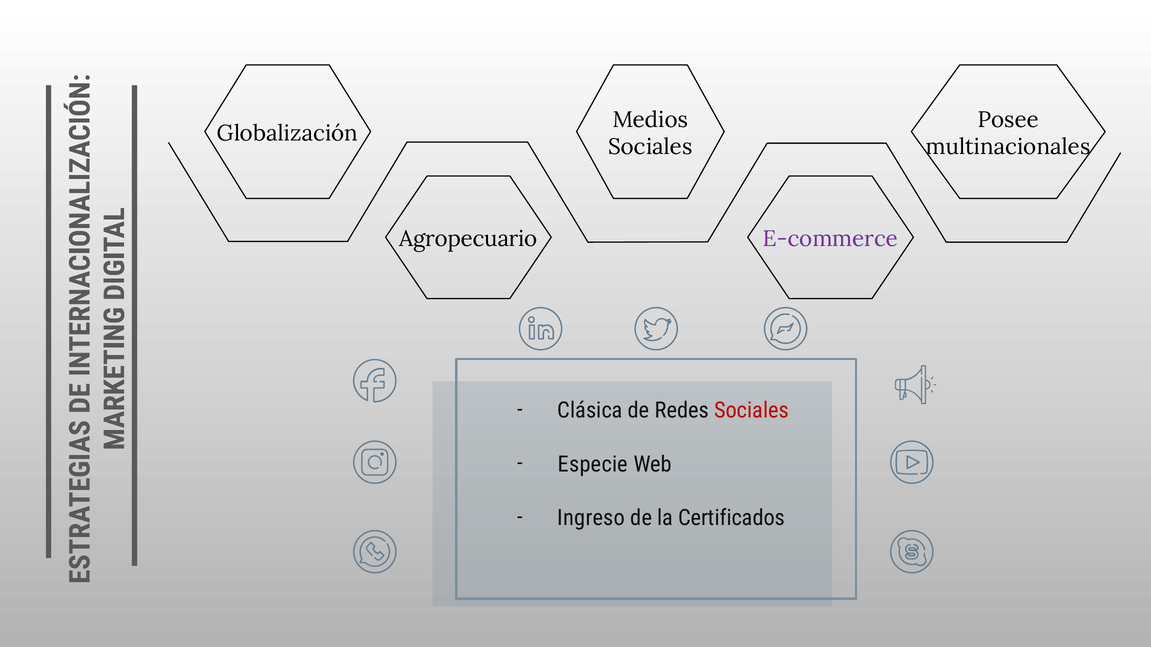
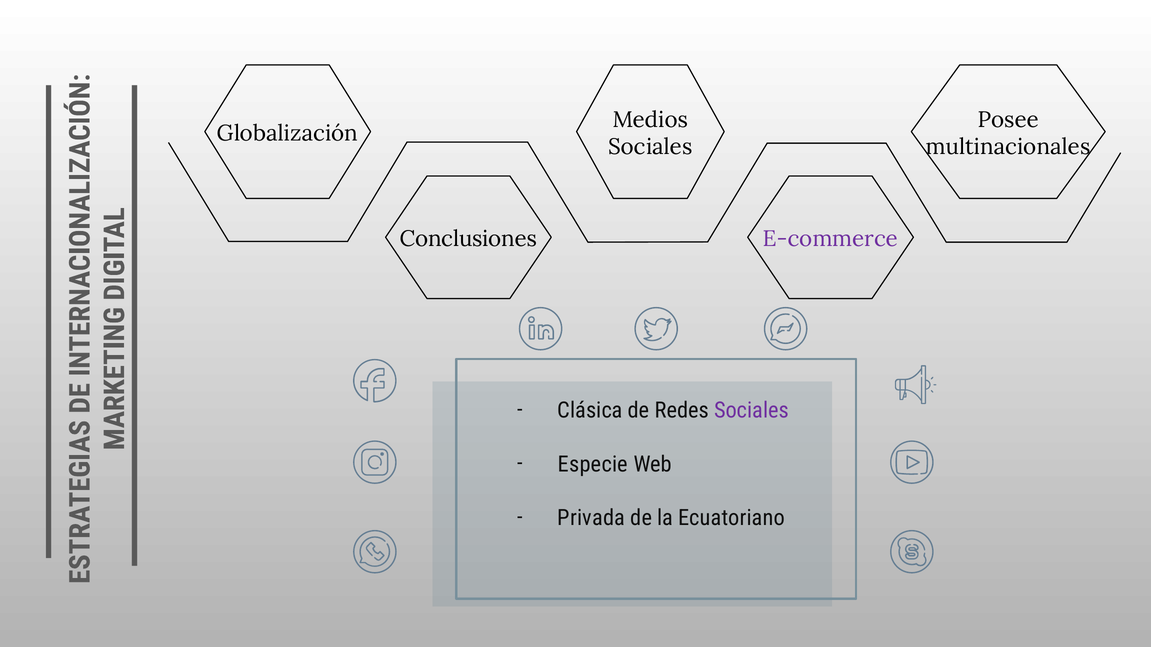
Agropecuario: Agropecuario -> Conclusiones (468, 239)
Sociales colour: red -> purple (752, 411)
Ingreso: Ingreso -> Privada (591, 518)
Certificados: Certificados -> Ecuatoriano (732, 518)
